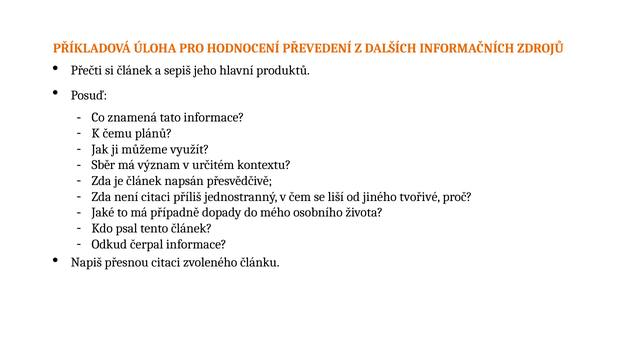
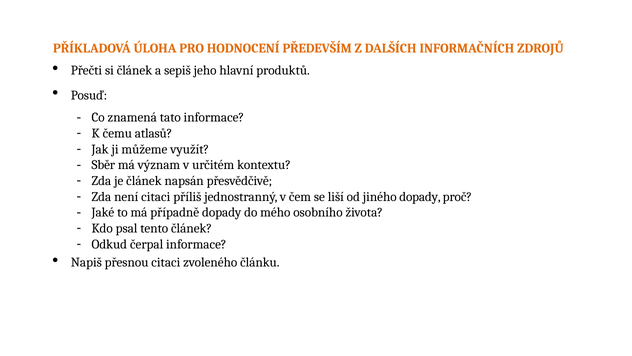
PŘEVEDENÍ: PŘEVEDENÍ -> PŘEDEVŠÍM (317, 48)
plánů: plánů -> atlasů (154, 133)
jiného tvořivé: tvořivé -> dopady (420, 196)
